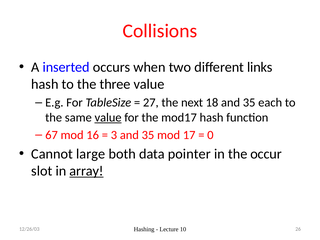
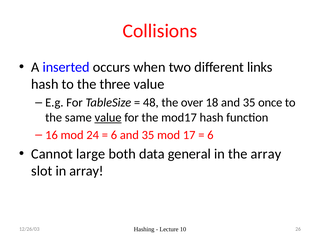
27: 27 -> 48 (151, 103)
next: next -> over (192, 103)
each: each -> once (270, 103)
67: 67 -> 16 (52, 135)
16: 16 -> 24 (93, 135)
3: 3 -> 6 (114, 135)
0: 0 -> 6 (210, 135)
pointer: pointer -> general (189, 154)
the occur: occur -> array (266, 154)
array underline: present -> none (87, 171)
